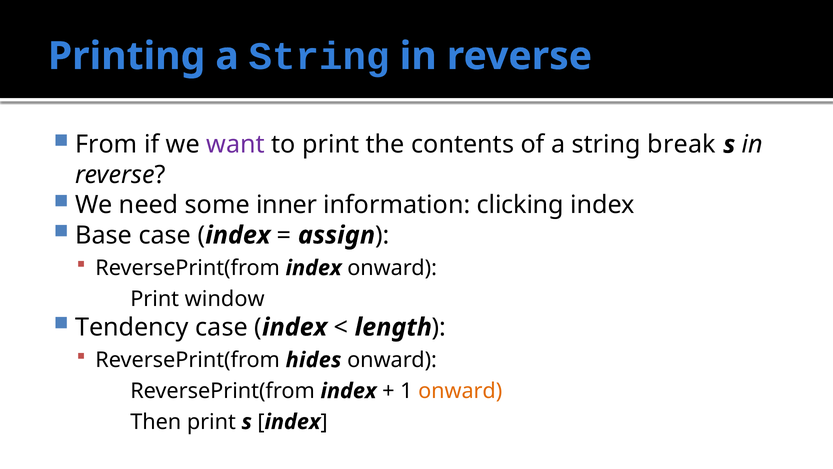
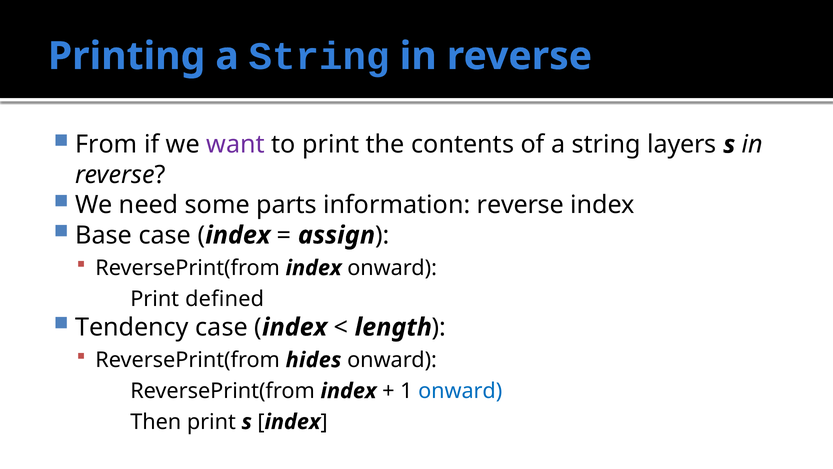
break: break -> layers (682, 144)
inner: inner -> parts (287, 205)
information clicking: clicking -> reverse (520, 205)
window: window -> defined (225, 299)
onward colour: orange -> blue (460, 391)
